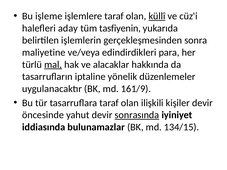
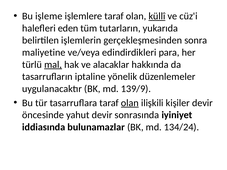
aday: aday -> eden (68, 28)
tasfiyenin: tasfiyenin -> tutarların (120, 28)
161/9: 161/9 -> 139/9 (136, 89)
olan underline: none -> present (130, 103)
sonrasında underline: present -> none (137, 115)
134/15: 134/15 -> 134/24 (182, 127)
